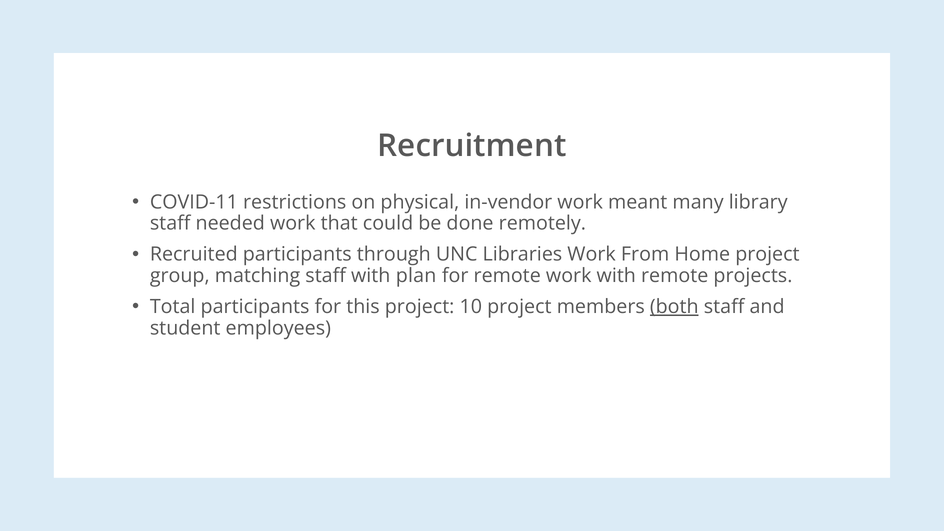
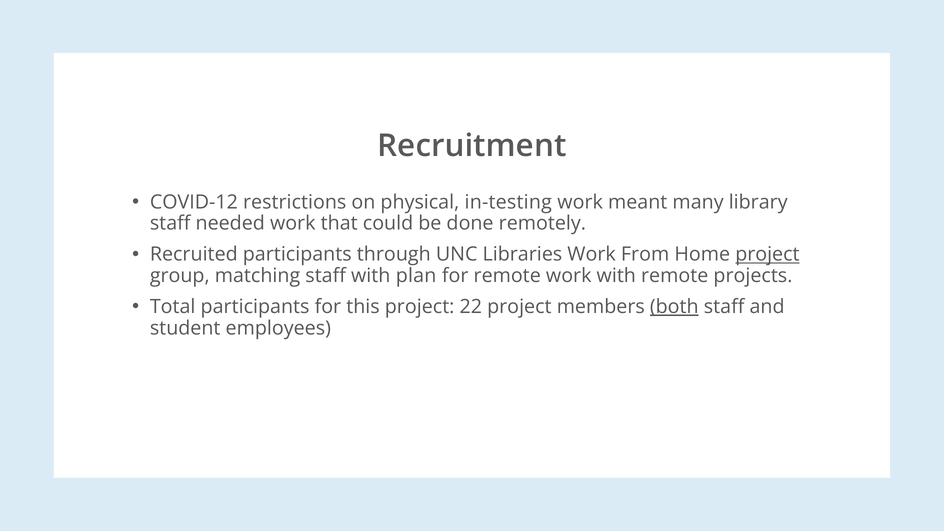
COVID-11: COVID-11 -> COVID-12 (194, 202)
in-vendor: in-vendor -> in-testing (508, 202)
project underline: none -> present (767, 254)
10: 10 -> 22 (471, 307)
